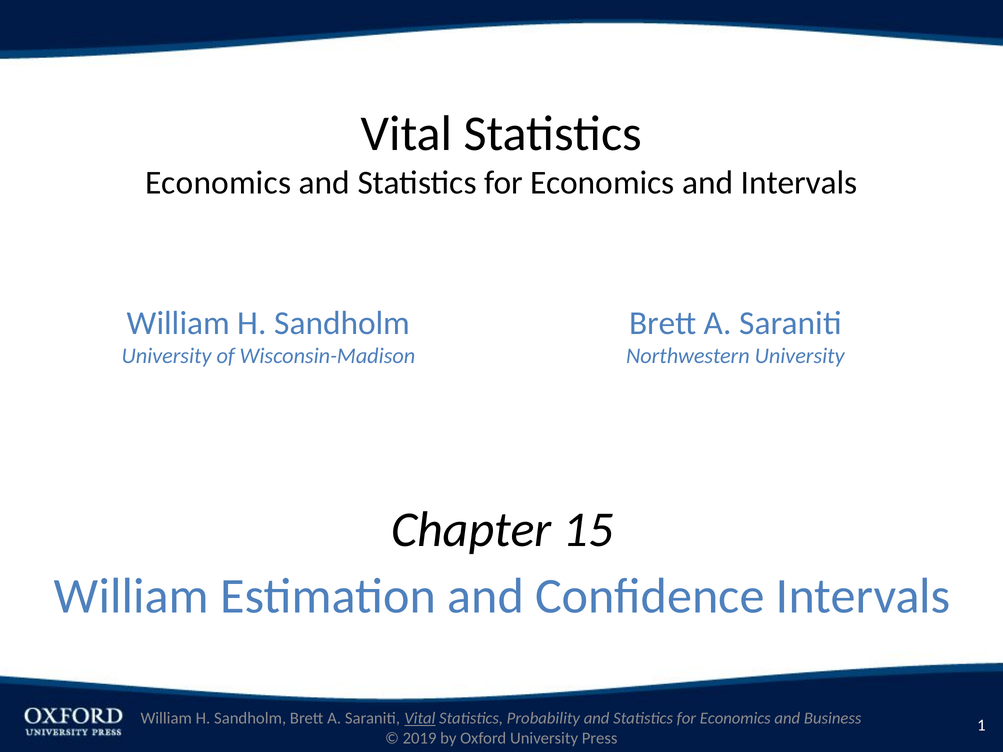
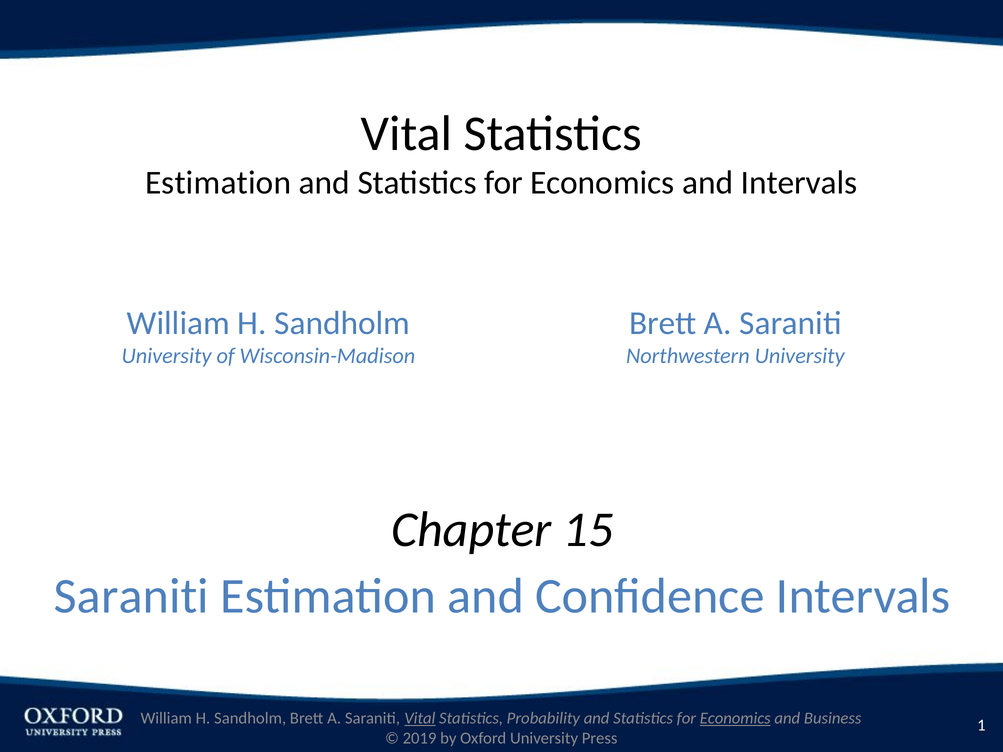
Economics: Economics -> Estimation (218, 183)
William: William -> Saraniti (131, 596)
Economics underline: none -> present (735, 719)
